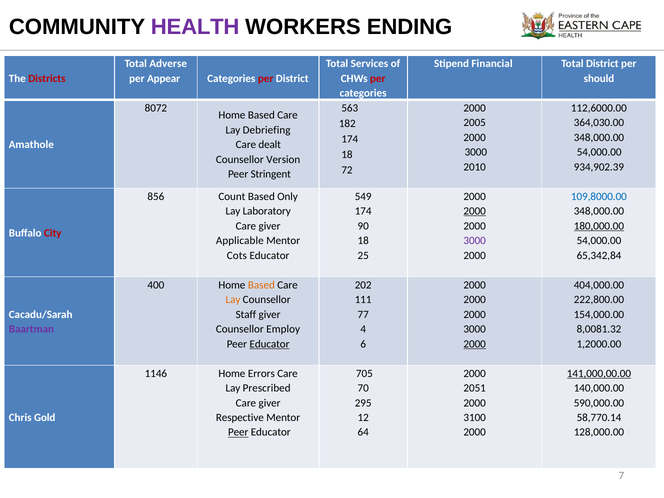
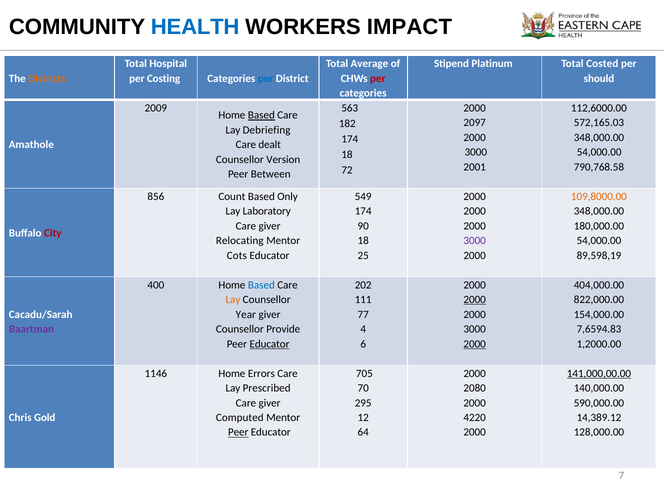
HEALTH colour: purple -> blue (195, 27)
ENDING: ENDING -> IMPACT (409, 27)
Adverse: Adverse -> Hospital (168, 64)
Services: Services -> Average (369, 64)
Financial: Financial -> Platinum (492, 64)
Total District: District -> Costed (602, 64)
Districts colour: red -> orange (47, 78)
Appear: Appear -> Costing (164, 78)
per colour: red -> blue (266, 78)
8072: 8072 -> 2009 (156, 108)
Based underline: none -> present (261, 115)
2005: 2005 -> 2097 (475, 123)
364,030.00: 364,030.00 -> 572,165.03 (599, 123)
2010: 2010 -> 2001 (475, 167)
934,902.39: 934,902.39 -> 790,768.58 (599, 167)
Stringent: Stringent -> Between (271, 174)
109,8000.00 colour: blue -> orange (599, 196)
2000 underline: present -> none (475, 211)
180,000.00 underline: present -> none (599, 226)
Applicable: Applicable -> Relocating (240, 241)
65,342,84: 65,342,84 -> 89,598,19 (599, 255)
Based colour: orange -> blue (261, 285)
2000 underline: none -> present (475, 300)
222,800.00: 222,800.00 -> 822,000.00 (599, 300)
Staff: Staff -> Year (246, 314)
Employ: Employ -> Provide (283, 329)
8,0081.32: 8,0081.32 -> 7,6594.83 (599, 329)
2051: 2051 -> 2080 (475, 388)
Respective: Respective -> Computed (240, 418)
3100: 3100 -> 4220 (475, 418)
58,770.14: 58,770.14 -> 14,389.12 (599, 418)
